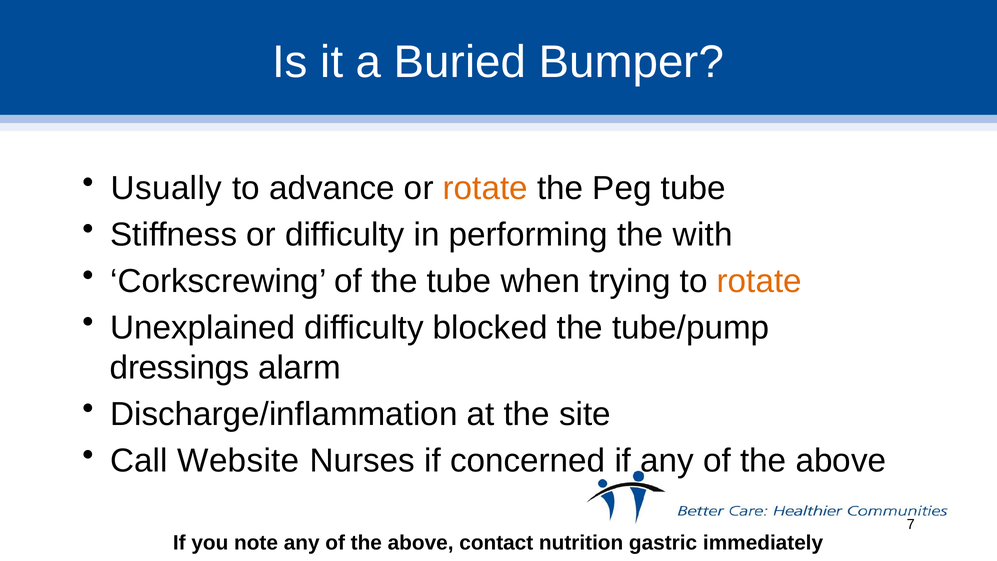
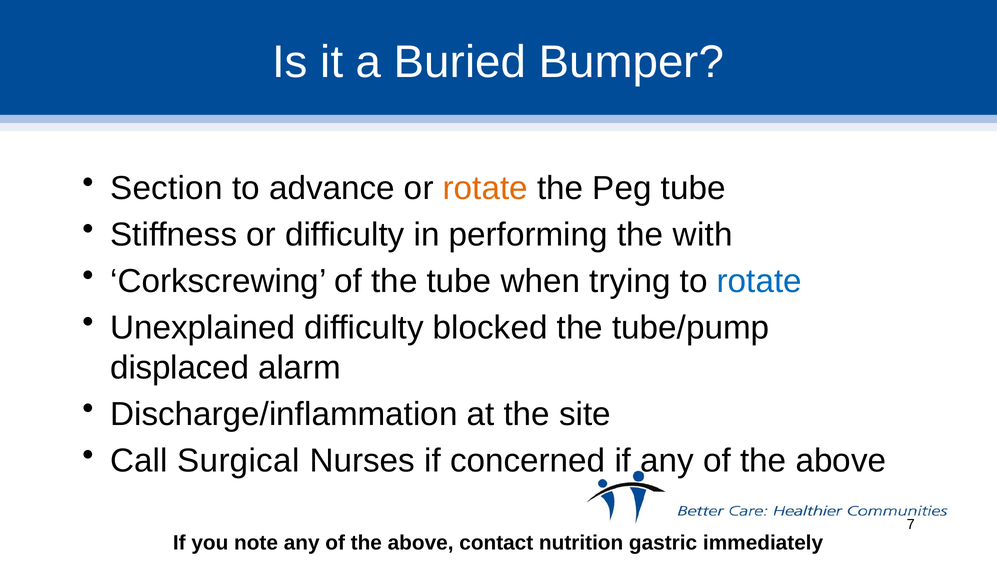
Usually: Usually -> Section (166, 188)
rotate colour: orange -> blue (759, 281)
dressings: dressings -> displaced (180, 368)
Website: Website -> Surgical (238, 461)
